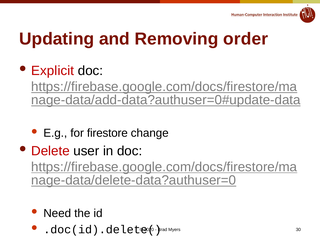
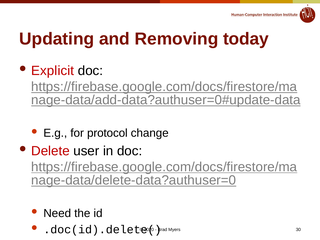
order: order -> today (246, 39)
firestore: firestore -> protocol (107, 133)
